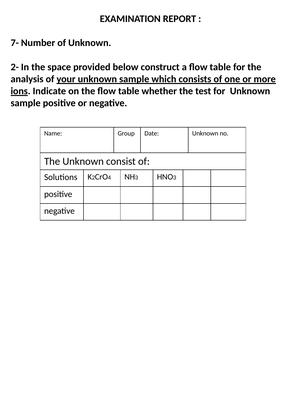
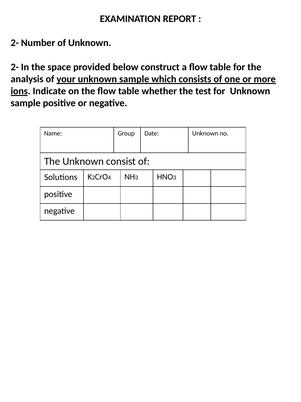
7-: 7- -> 2- (15, 43)
